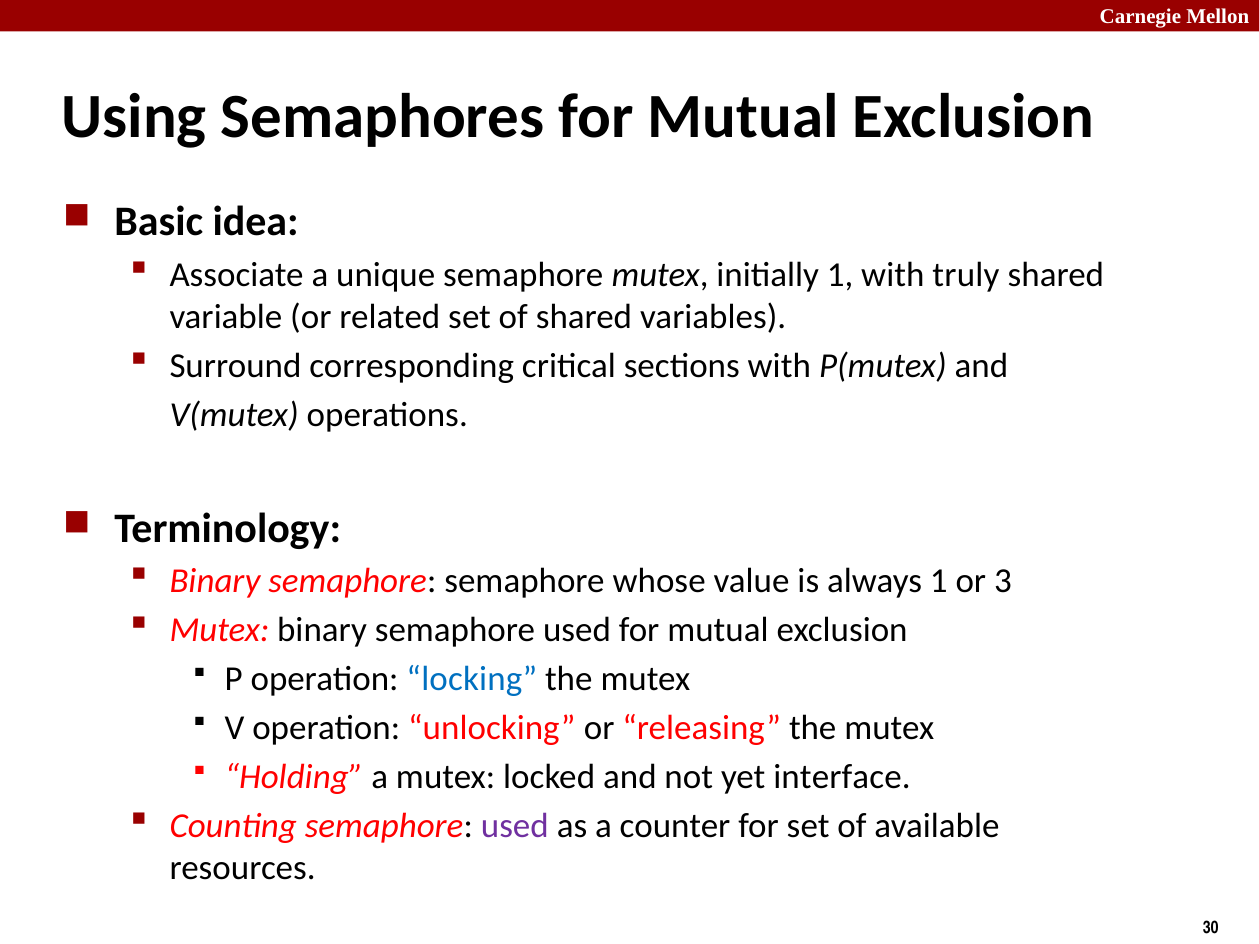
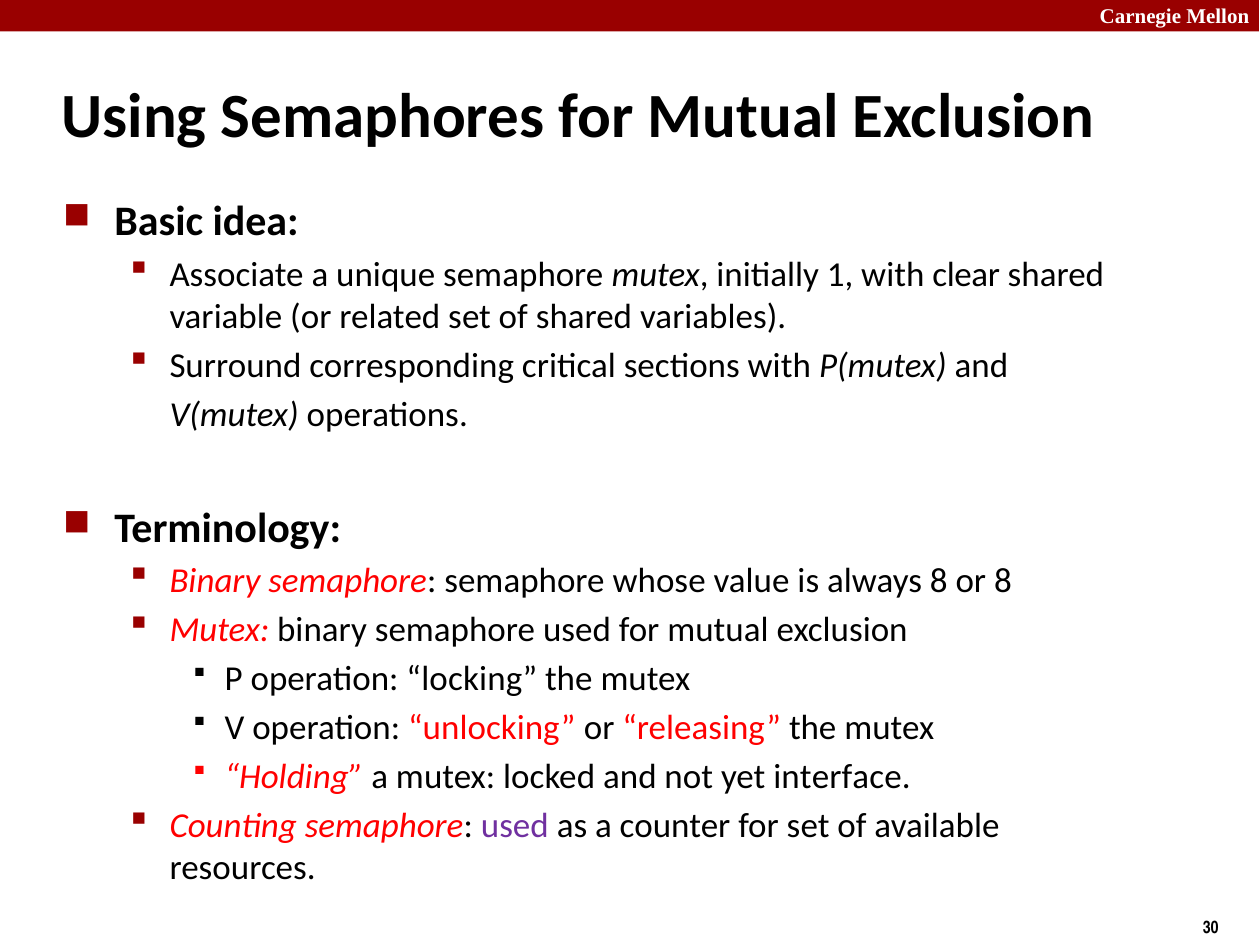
truly: truly -> clear (966, 275)
always 1: 1 -> 8 (939, 581)
or 3: 3 -> 8 (1003, 581)
locking colour: blue -> black (472, 679)
